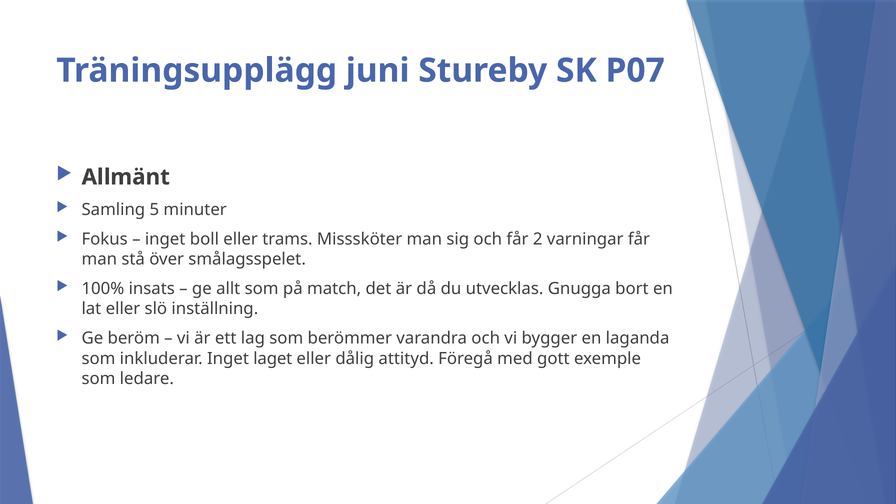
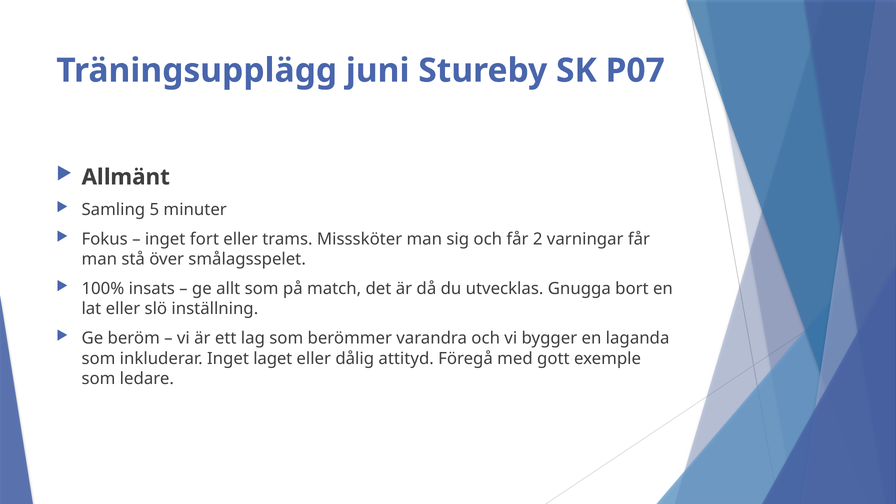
boll: boll -> fort (204, 239)
